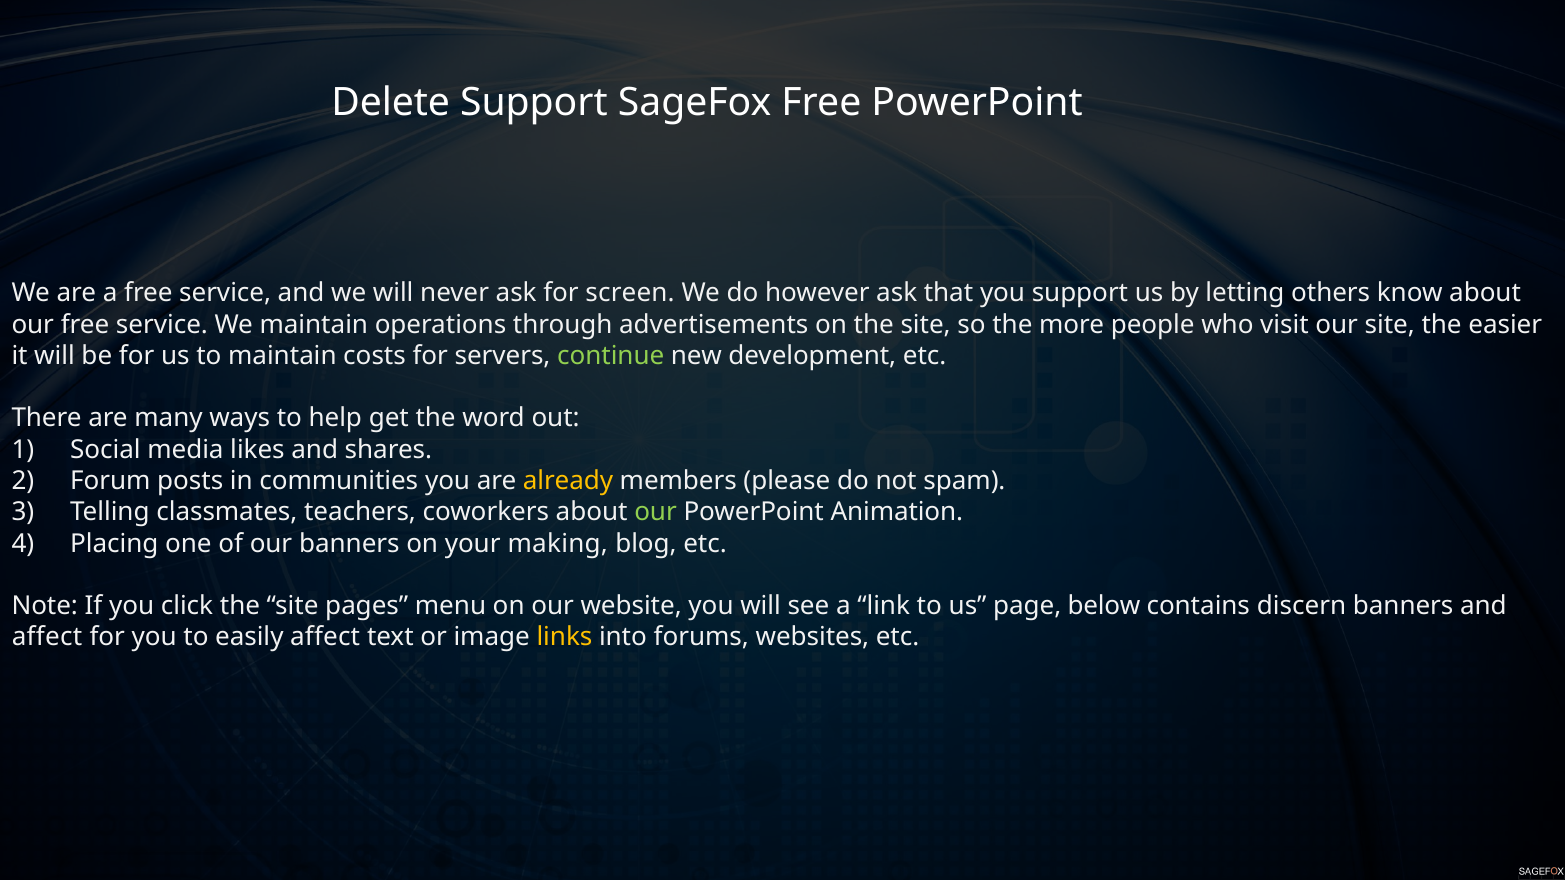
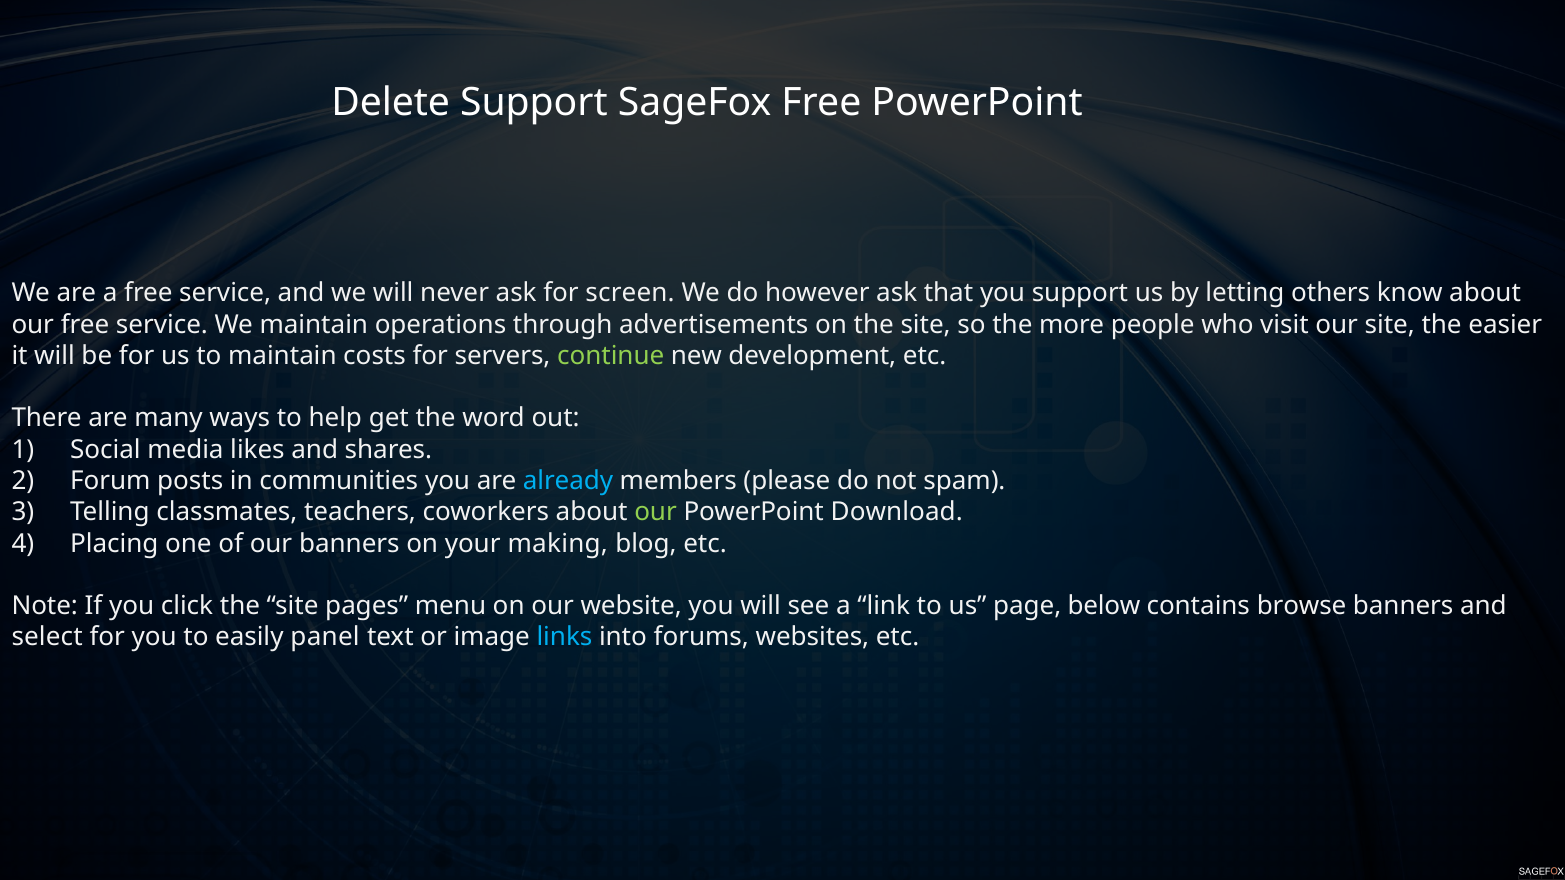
already colour: yellow -> light blue (568, 481)
Animation: Animation -> Download (897, 512)
discern: discern -> browse (1302, 606)
affect: affect -> select (47, 637)
easily affect: affect -> panel (325, 637)
links colour: yellow -> light blue (564, 637)
